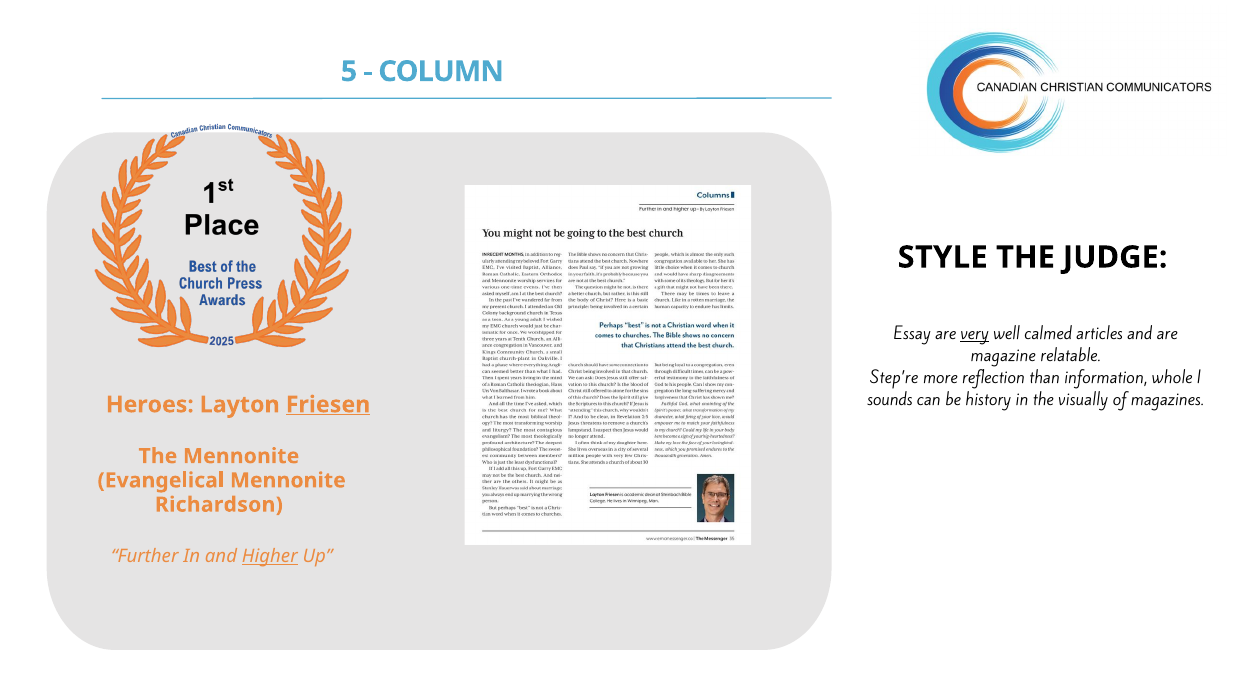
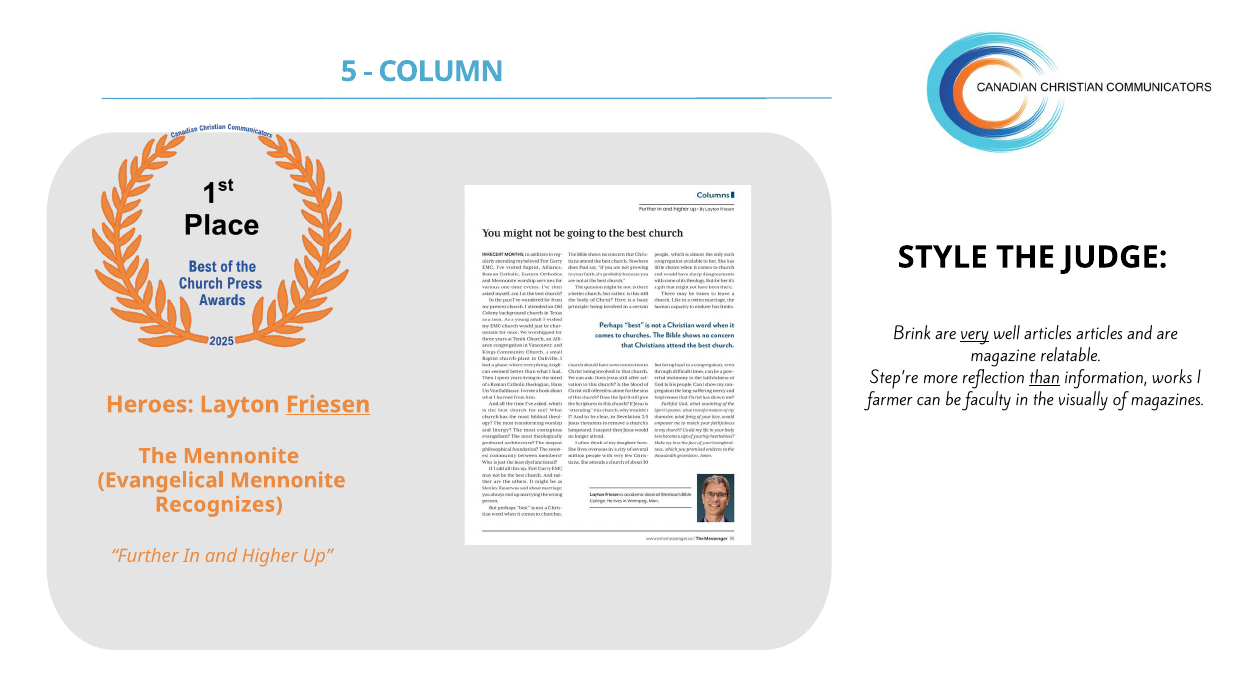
Essay: Essay -> Brink (912, 335)
well calmed: calmed -> articles (1048, 335)
than underline: none -> present (1044, 378)
whole: whole -> works (1172, 378)
sounds: sounds -> farmer (890, 400)
history: history -> faculty (988, 400)
Richardson: Richardson -> Recognizes (219, 505)
Higher underline: present -> none (270, 556)
